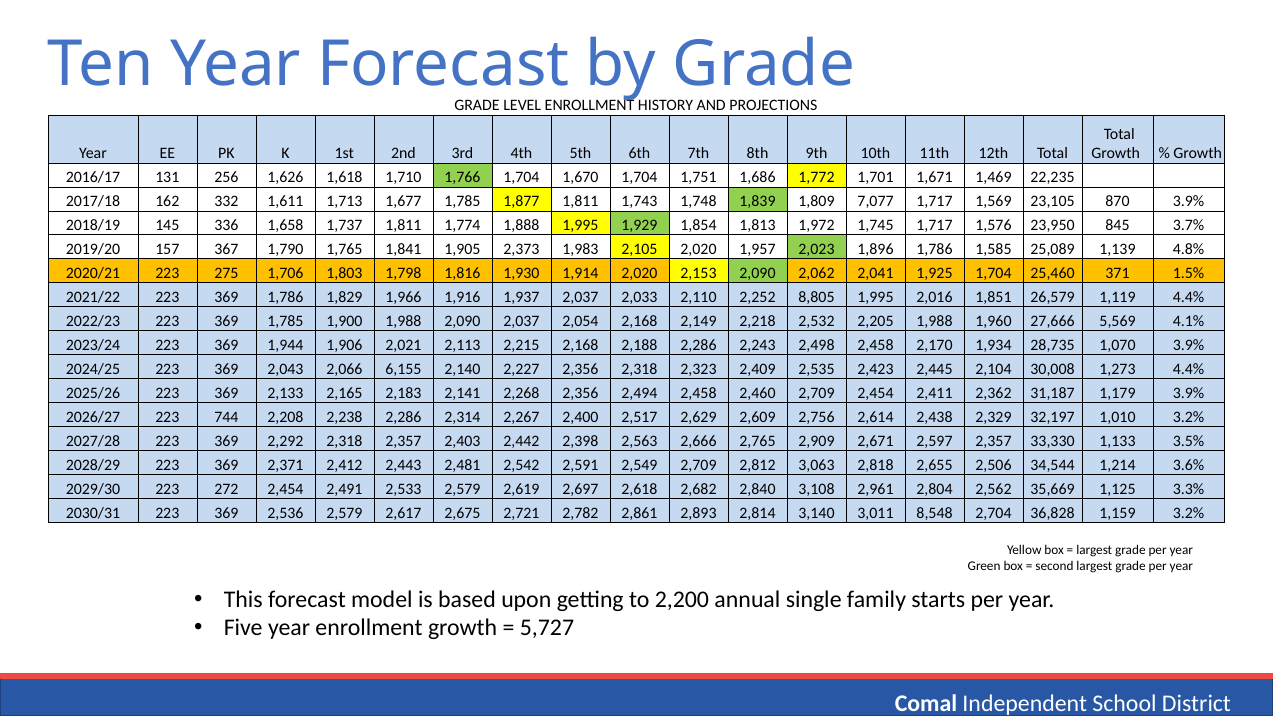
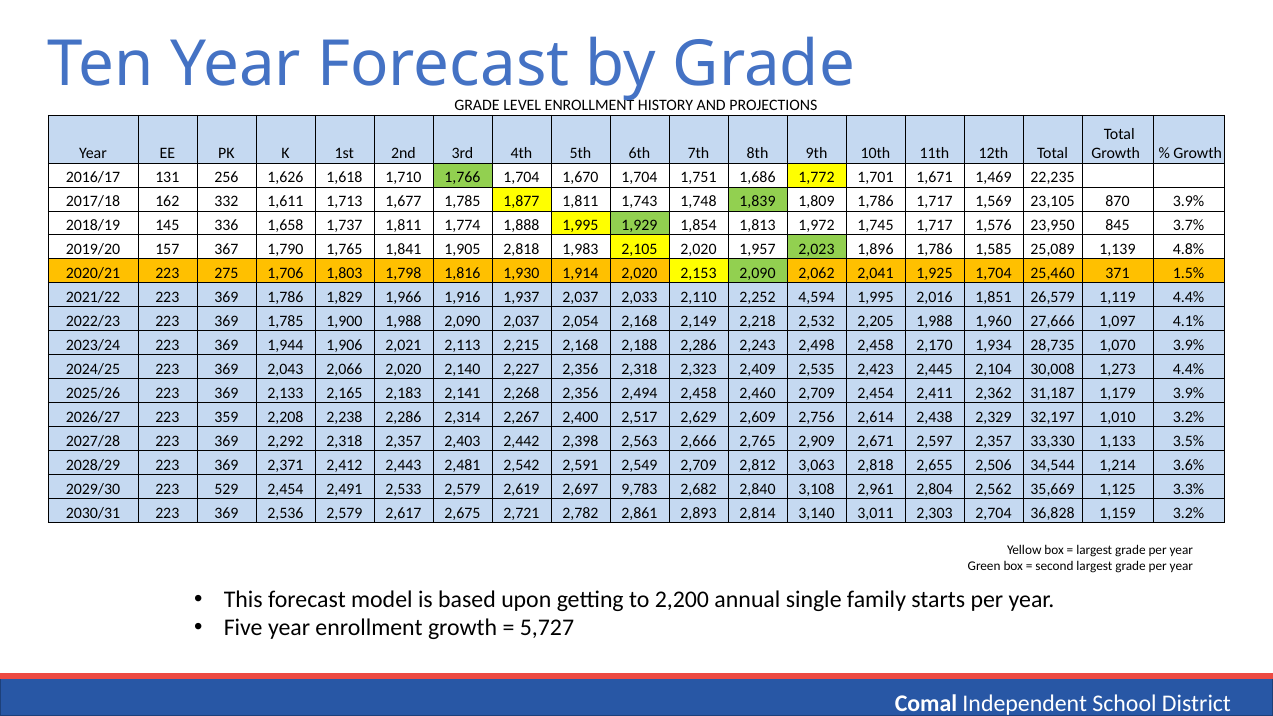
1,809 7,077: 7,077 -> 1,786 (876, 201)
1,905 2,373: 2,373 -> 2,818 (521, 249)
8,805: 8,805 -> 4,594 (817, 297)
5,569: 5,569 -> 1,097 (1118, 321)
2,066 6,155: 6,155 -> 2,020 (403, 369)
744: 744 -> 359 (226, 417)
272: 272 -> 529 (226, 489)
2,618: 2,618 -> 9,783 (639, 489)
8,548: 8,548 -> 2,303 (935, 513)
